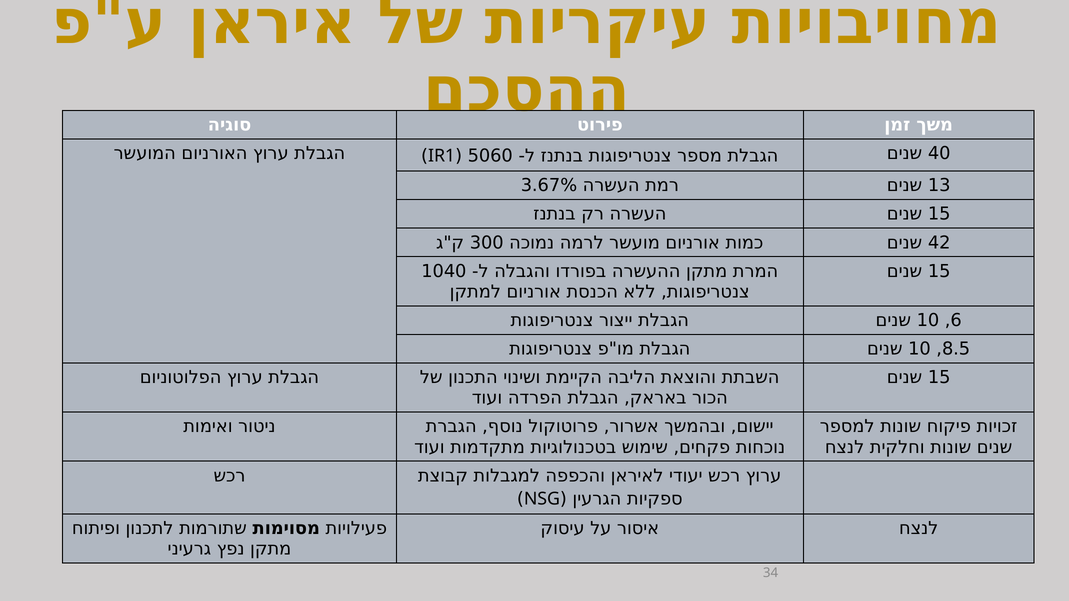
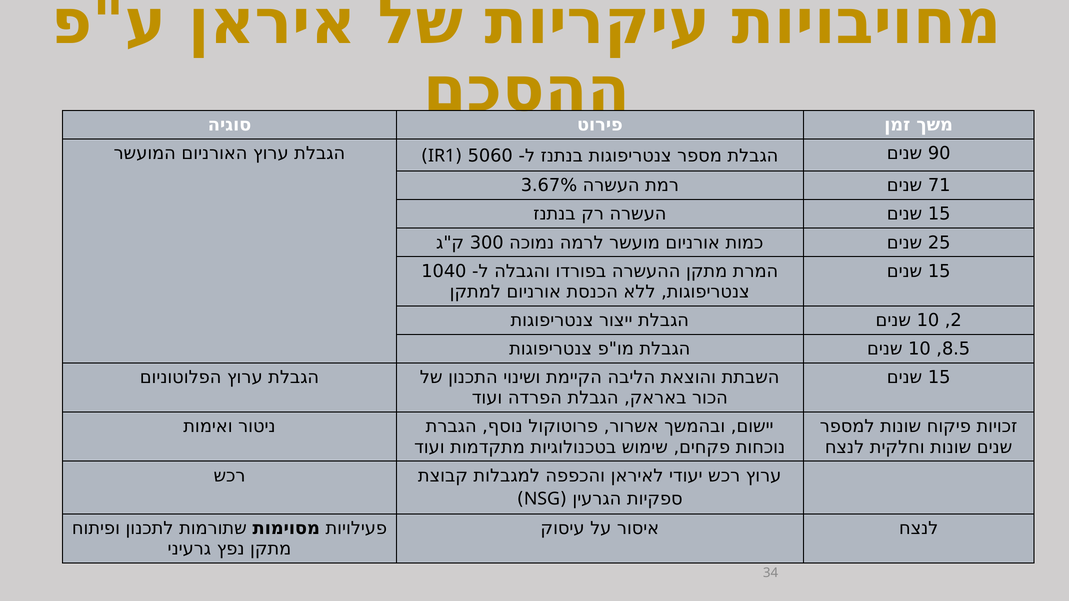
40: 40 -> 90 (939, 153)
13: 13 -> 71 (939, 186)
42: 42 -> 25 (939, 243)
6: 6 -> 2 (956, 321)
